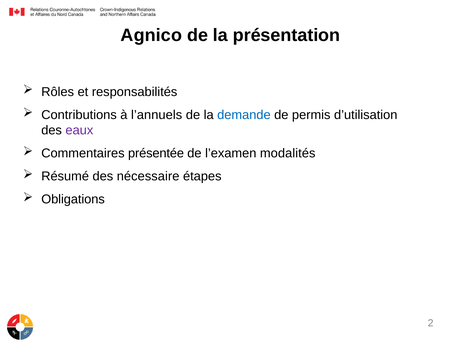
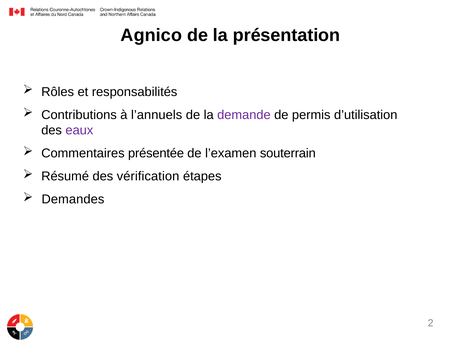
demande colour: blue -> purple (244, 115)
modalités: modalités -> souterrain (288, 153)
nécessaire: nécessaire -> vérification (148, 176)
Obligations: Obligations -> Demandes (73, 199)
